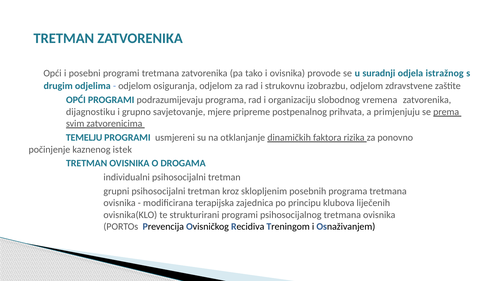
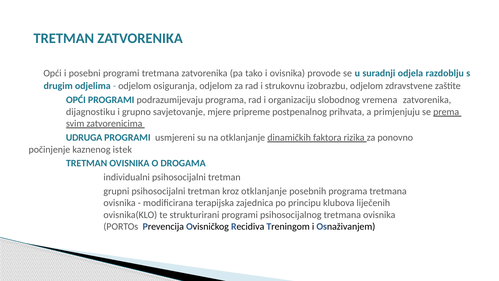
istražnog: istražnog -> razdoblju (445, 73)
TEMELJU: TEMELJU -> UDRUGA (84, 137)
kroz sklopljenim: sklopljenim -> otklanjanje (264, 191)
